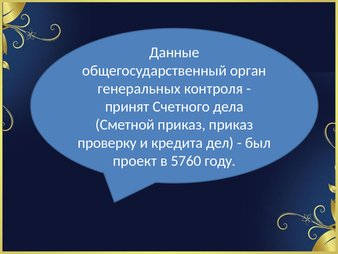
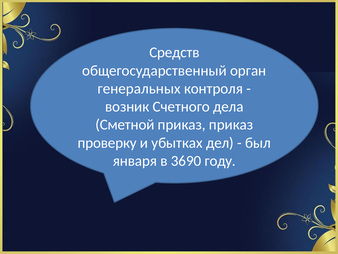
Данные: Данные -> Средств (174, 52)
принят: принят -> возник (127, 106)
кредита: кредита -> убытках (177, 143)
проект: проект -> января (135, 161)
5760: 5760 -> 3690 (186, 161)
